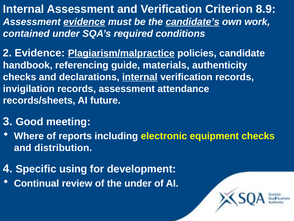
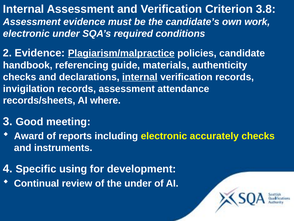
8.9: 8.9 -> 3.8 (266, 9)
evidence underline: present -> none (84, 22)
candidate’s underline: present -> none (193, 22)
contained: contained -> electronic (26, 34)
future: future -> where (105, 100)
Where: Where -> Award (29, 136)
equipment: equipment -> accurately (214, 136)
distribution: distribution -> instruments (63, 148)
